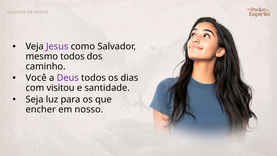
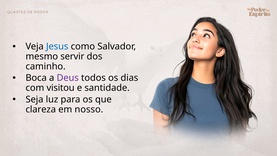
Jesus colour: purple -> blue (57, 46)
mesmo todos: todos -> servir (72, 56)
Você: Você -> Boca (36, 78)
encher: encher -> clareza (41, 109)
